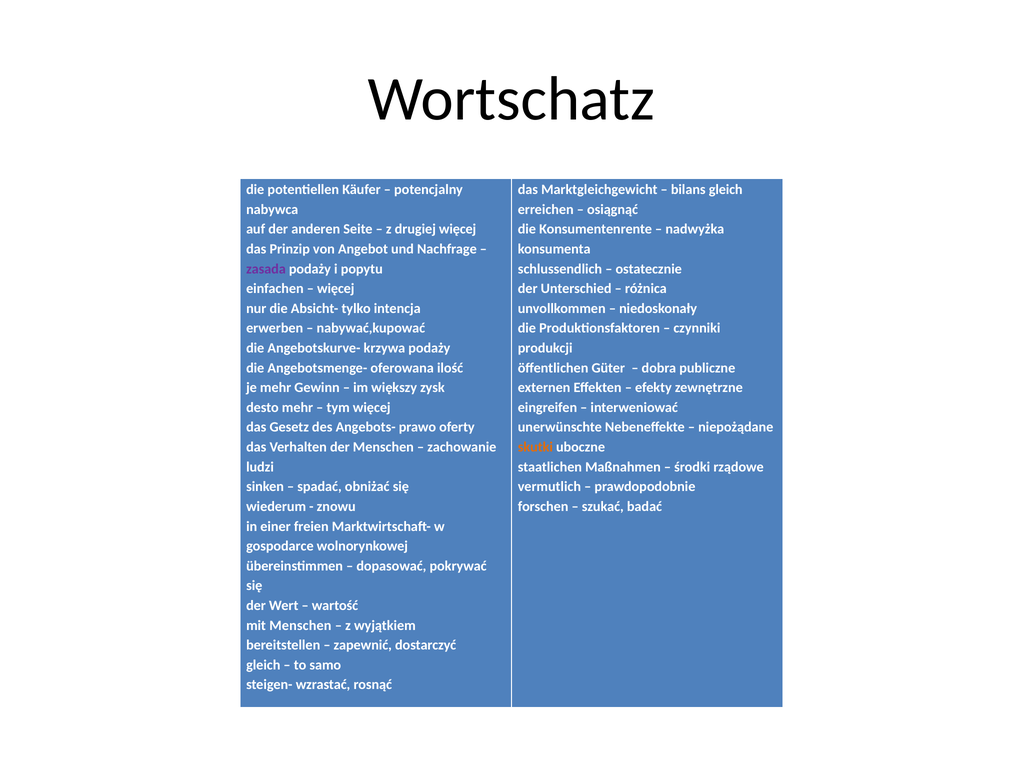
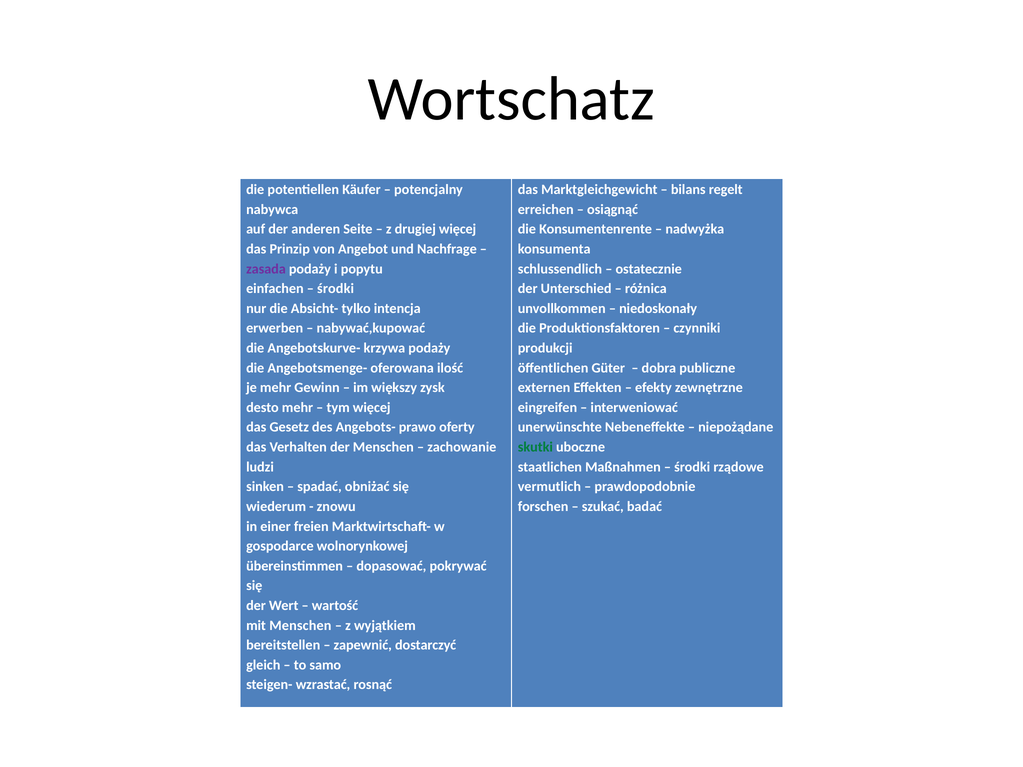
bilans gleich: gleich -> regelt (726, 190)
więcej: więcej -> środki (336, 289)
skutki colour: orange -> green (535, 447)
